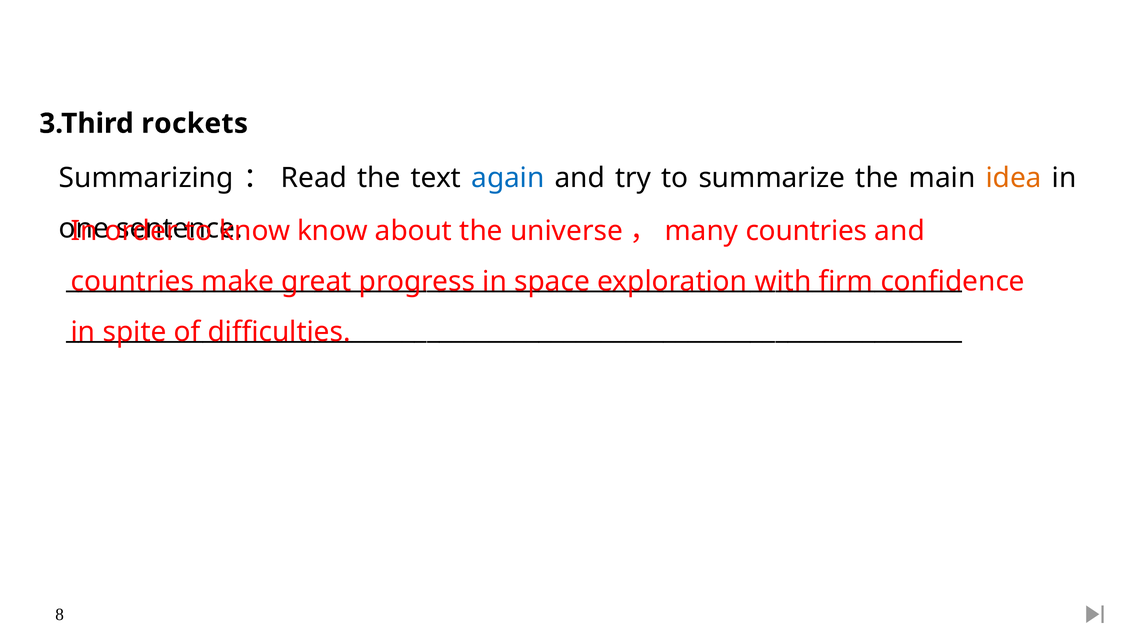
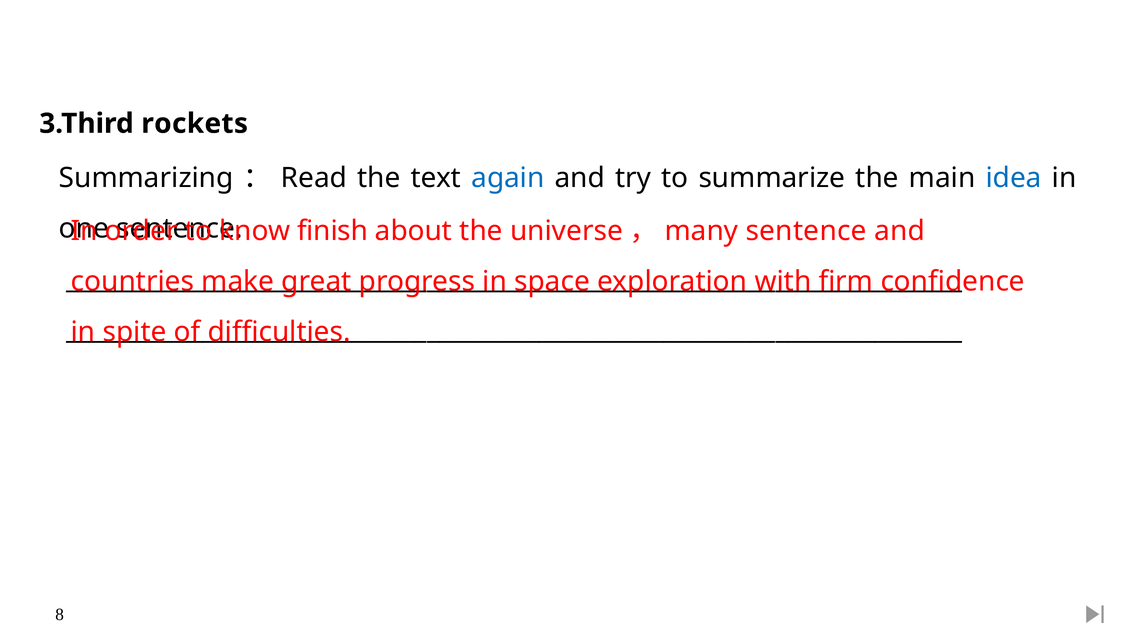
idea colour: orange -> blue (1014, 178)
know know: know -> finish (333, 231)
universe，many countries: countries -> sentence (806, 231)
